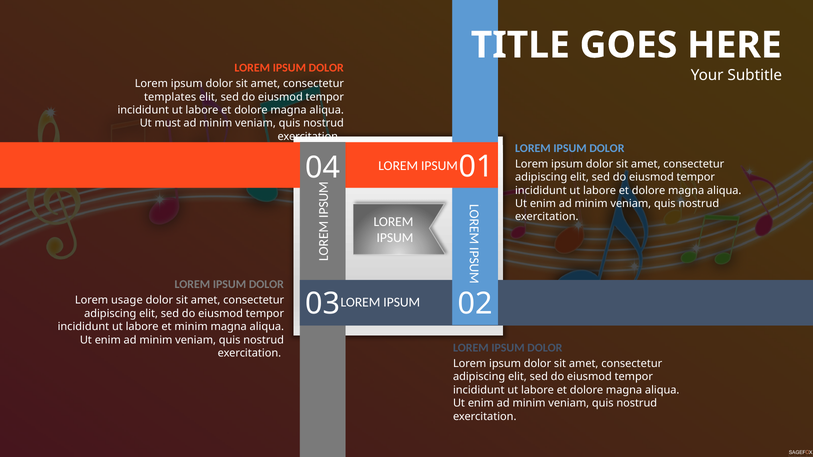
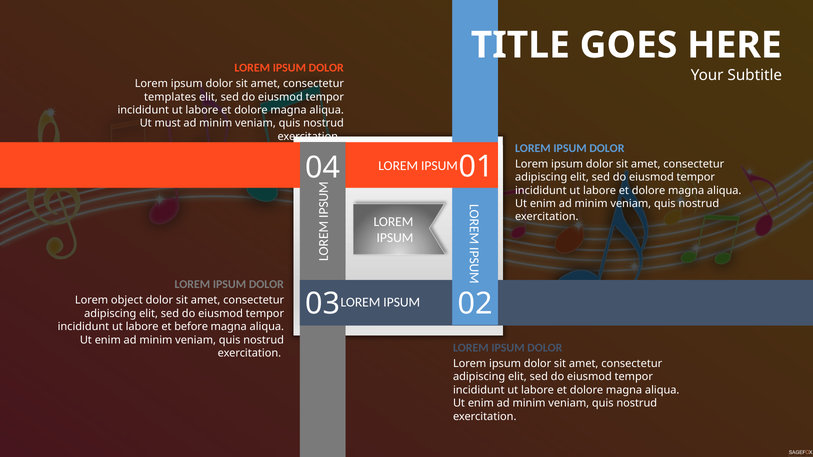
usage: usage -> object (127, 300)
et minim: minim -> before (191, 327)
